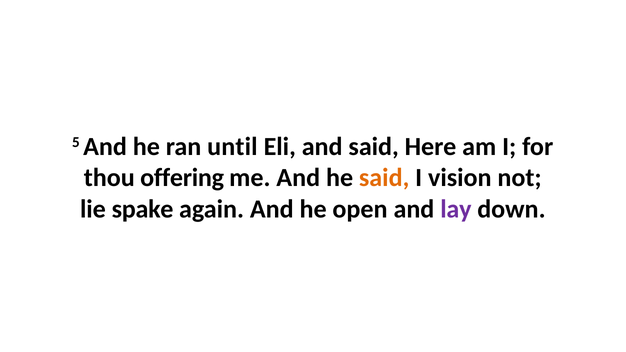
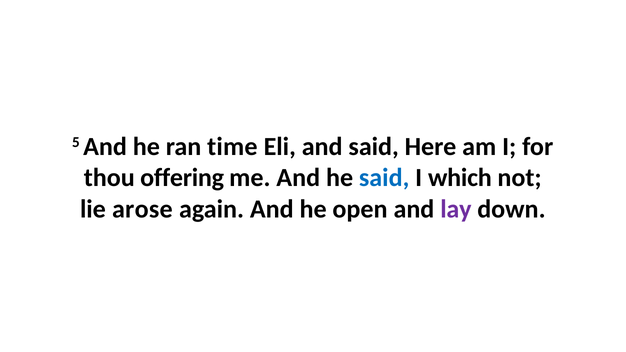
until: until -> time (232, 147)
said colour: orange -> blue (384, 178)
vision: vision -> which (460, 178)
spake: spake -> arose (142, 209)
